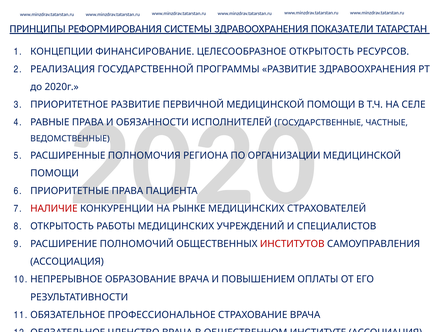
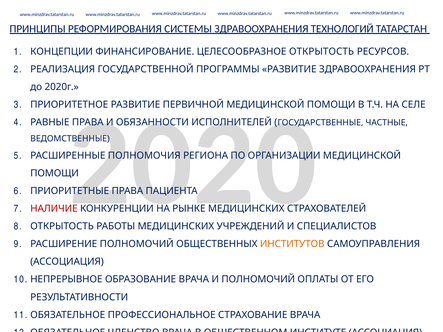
ЗДРАВООХРАНЕНИЯ ПОКАЗАТЕЛИ: ПОКАЗАТЕЛИ -> ТЕХНОЛОГИЙ (342, 29)
ИНСТИТУТОВ colour: red -> orange (292, 244)
И ПОВЫШЕНИЕМ: ПОВЫШЕНИЕМ -> ПОЛНОМОЧИЙ (258, 280)
